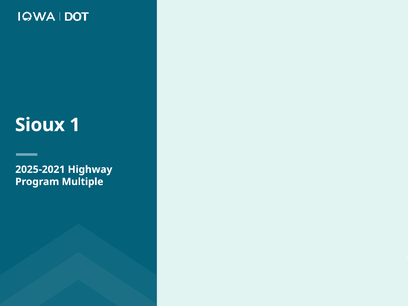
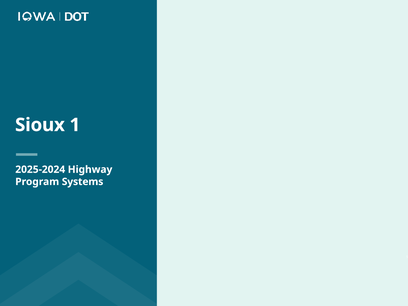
2025-2021: 2025-2021 -> 2025-2024 (40, 169)
Multiple: Multiple -> Systems (83, 182)
